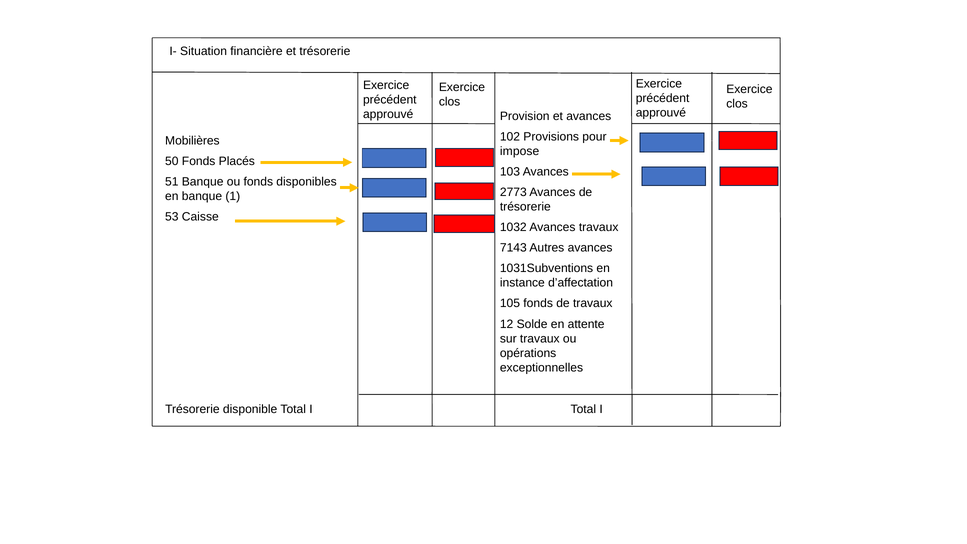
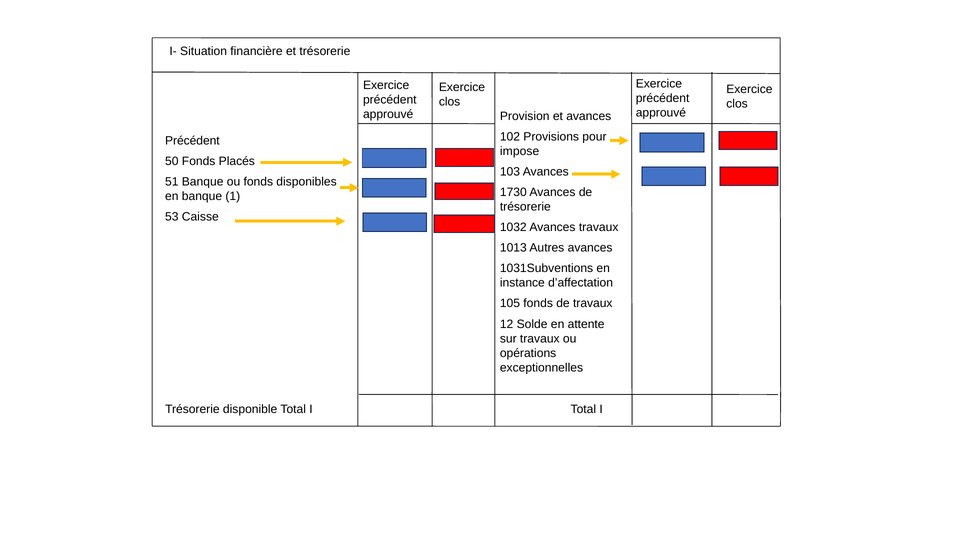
Mobilières: Mobilières -> Précédent (192, 141)
2773: 2773 -> 1730 (513, 192)
7143: 7143 -> 1013 (513, 248)
